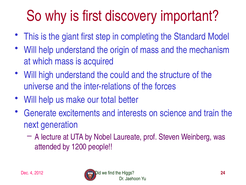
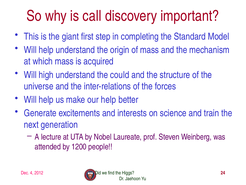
is first: first -> call (92, 16)
our total: total -> help (109, 100)
